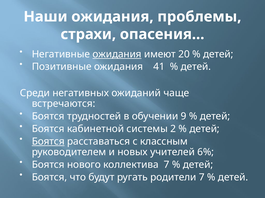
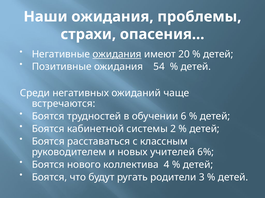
41: 41 -> 54 (159, 67)
9: 9 -> 6 (184, 117)
Боятся underline: present -> none (48, 142)
коллектива 7: 7 -> 4 (167, 165)
родители 7: 7 -> 3 (202, 178)
